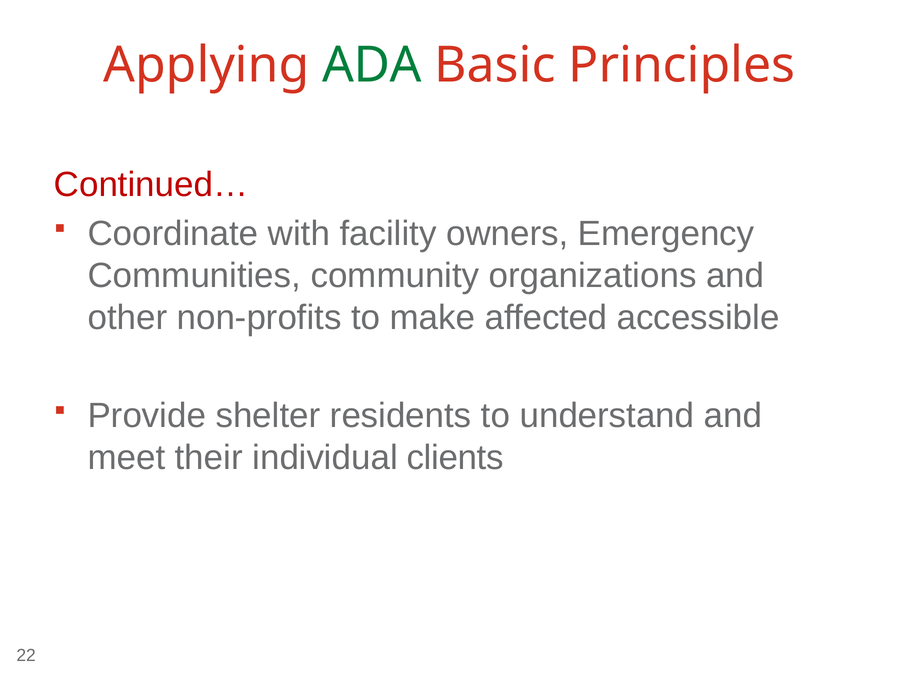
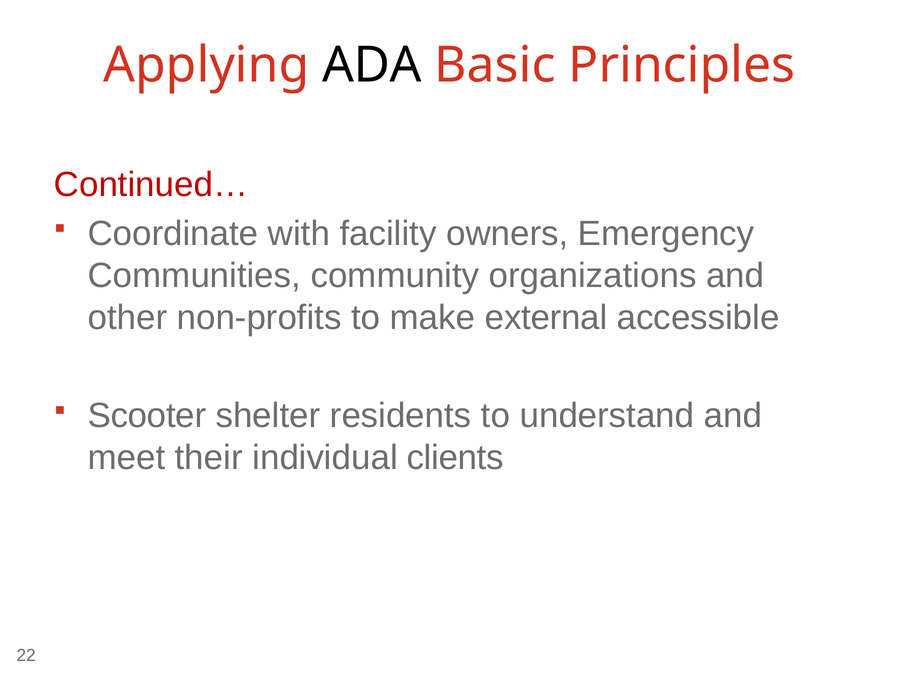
ADA colour: green -> black (372, 65)
affected: affected -> external (546, 317)
Provide: Provide -> Scooter (147, 415)
